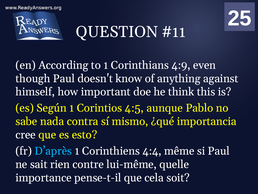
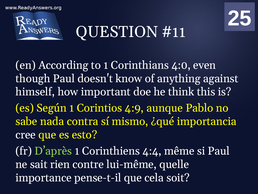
4:9: 4:9 -> 4:0 (181, 65)
4:5: 4:5 -> 4:9 (134, 108)
D’après colour: light blue -> light green (53, 151)
